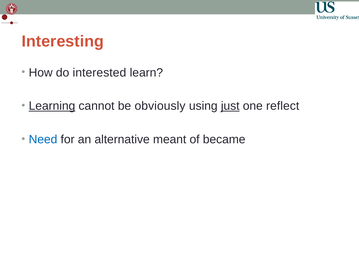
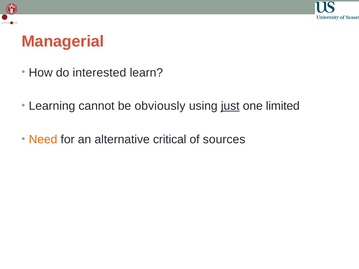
Interesting: Interesting -> Managerial (63, 42)
Learning underline: present -> none (52, 106)
reflect: reflect -> limited (283, 106)
Need colour: blue -> orange (43, 140)
meant: meant -> critical (170, 140)
became: became -> sources (224, 140)
